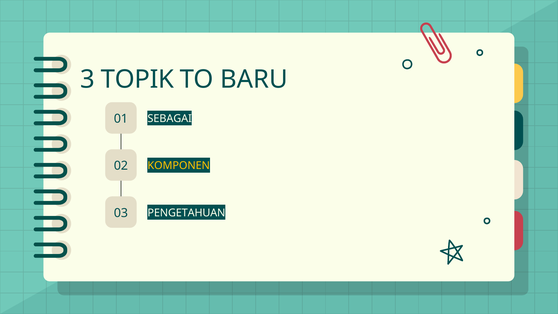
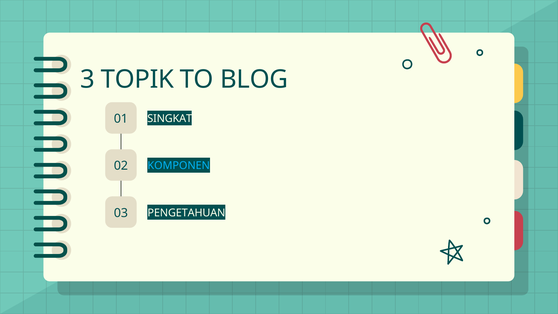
BARU: BARU -> BLOG (254, 79)
SEBAGAI: SEBAGAI -> SINGKAT (170, 119)
KOMPONEN colour: yellow -> light blue (179, 166)
